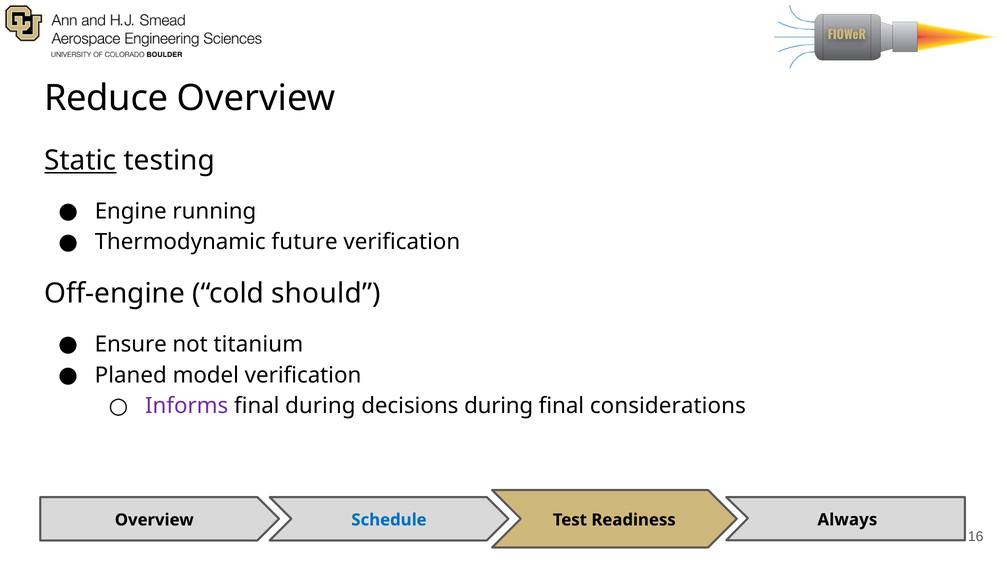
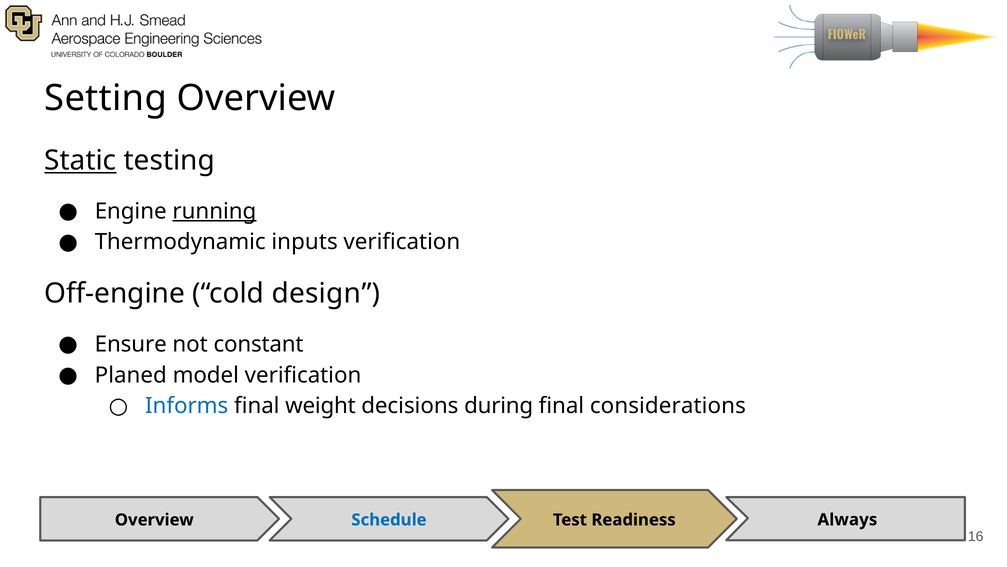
Reduce: Reduce -> Setting (106, 98)
running underline: none -> present (214, 211)
future: future -> inputs (305, 242)
should: should -> design (326, 293)
titanium: titanium -> constant (259, 344)
Informs colour: purple -> blue (187, 406)
final during: during -> weight (320, 406)
